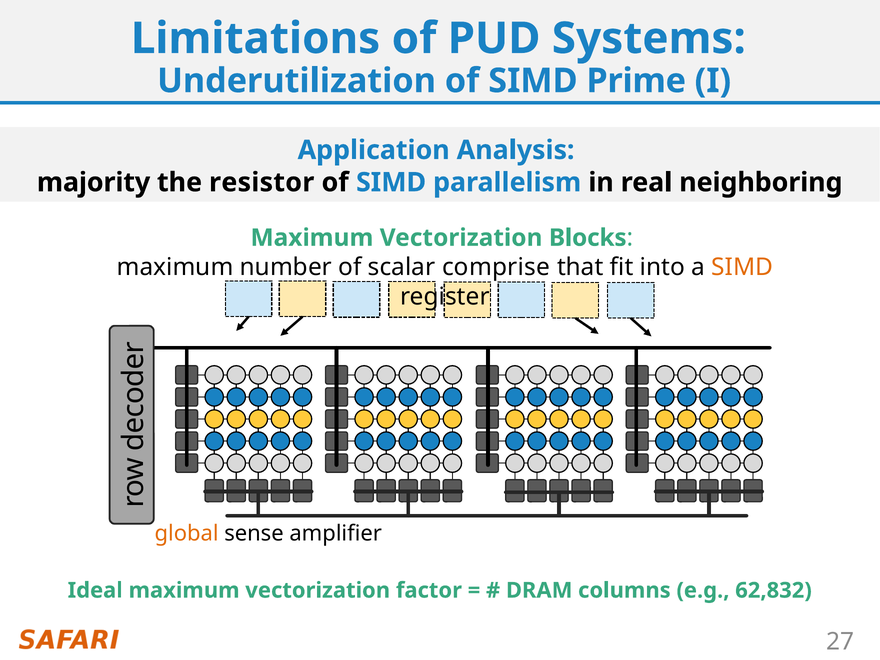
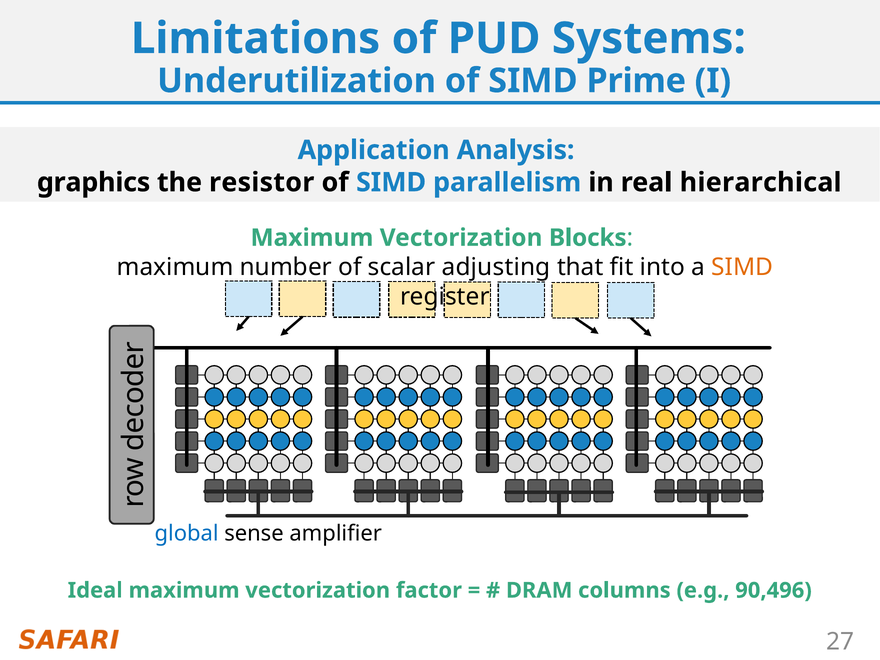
majority: majority -> graphics (94, 182)
neighboring: neighboring -> hierarchical (761, 182)
comprise: comprise -> adjusting (496, 267)
global colour: orange -> blue (187, 533)
62,832: 62,832 -> 90,496 (774, 590)
